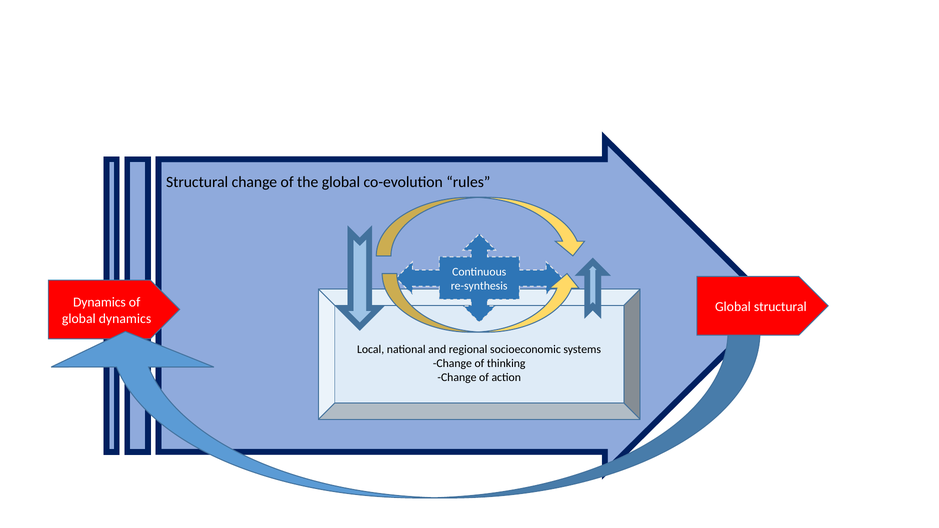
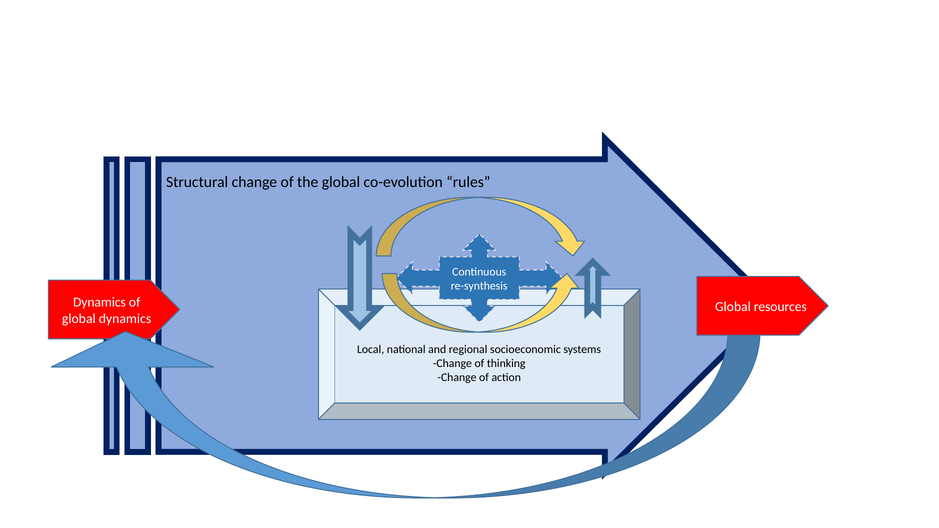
Global structural: structural -> resources (780, 307)
